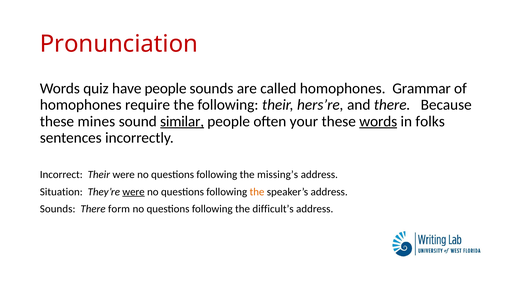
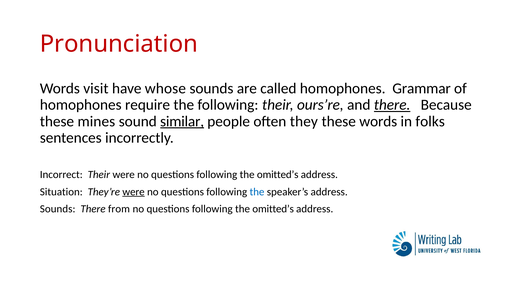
quiz: quiz -> visit (96, 88)
have people: people -> whose (165, 88)
hers’re: hers’re -> ours’re (320, 105)
there underline: none -> present (392, 105)
your: your -> they (304, 121)
words underline: present -> none (378, 121)
missing’s: missing’s -> omitted’s (278, 175)
the colour: orange -> blue (257, 192)
form: form -> from (119, 209)
difficult’s: difficult’s -> omitted’s (273, 209)
